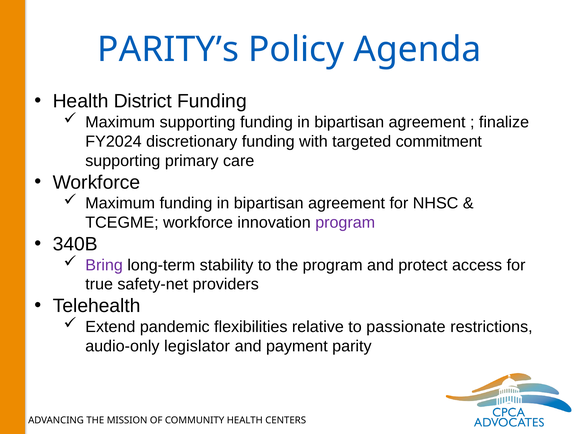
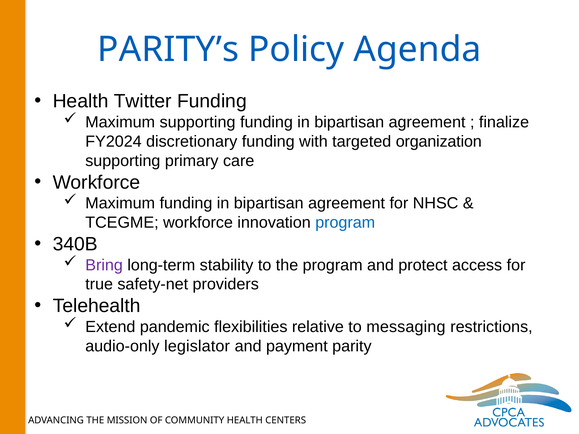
District: District -> Twitter (143, 101)
commitment: commitment -> organization (439, 142)
program colour: purple -> blue (345, 223)
passionate: passionate -> messaging (406, 327)
